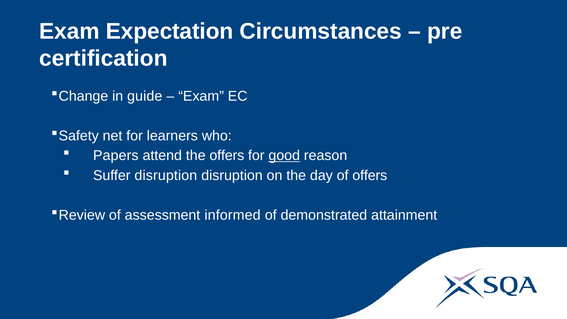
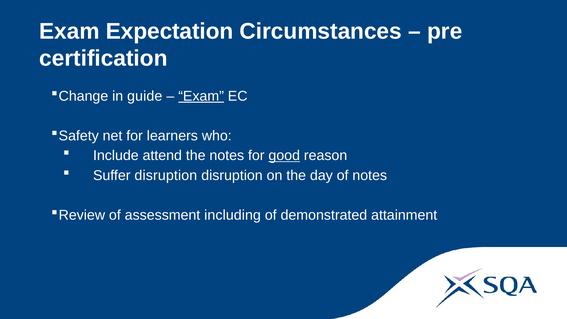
Exam underline: none -> present (201, 96)
Papers: Papers -> Include (116, 156)
the offers: offers -> notes (227, 156)
of offers: offers -> notes (370, 175)
informed: informed -> including (233, 215)
